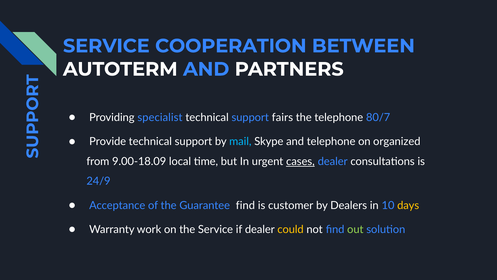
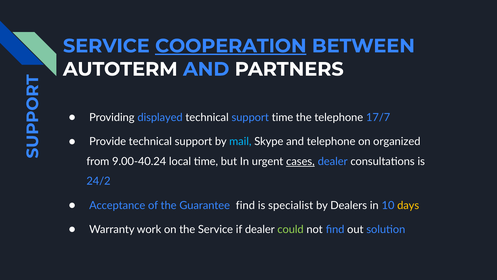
COOPERATION underline: none -> present (231, 46)
specialist: specialist -> displayed (160, 117)
support fairs: fairs -> time (283, 117)
80/7: 80/7 -> 17/7 (378, 117)
9.00-18.09: 9.00-18.09 -> 9.00-40.24 (139, 161)
24/9: 24/9 -> 24/2 (98, 181)
customer: customer -> specialist (291, 205)
could colour: yellow -> light green (291, 229)
out colour: light green -> white (355, 229)
